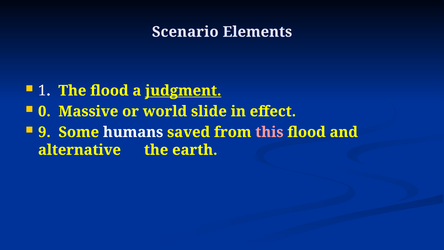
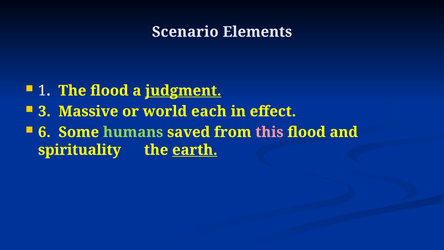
0: 0 -> 3 (44, 111)
slide: slide -> each (209, 111)
9: 9 -> 6 (44, 132)
humans colour: white -> light green (133, 132)
alternative: alternative -> spirituality (80, 150)
earth underline: none -> present (195, 150)
